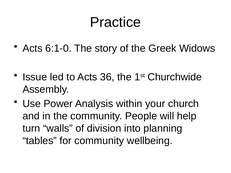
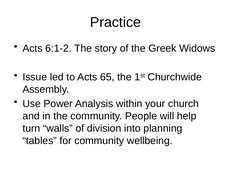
6:1-0: 6:1-0 -> 6:1-2 (58, 48)
36: 36 -> 65 (107, 77)
